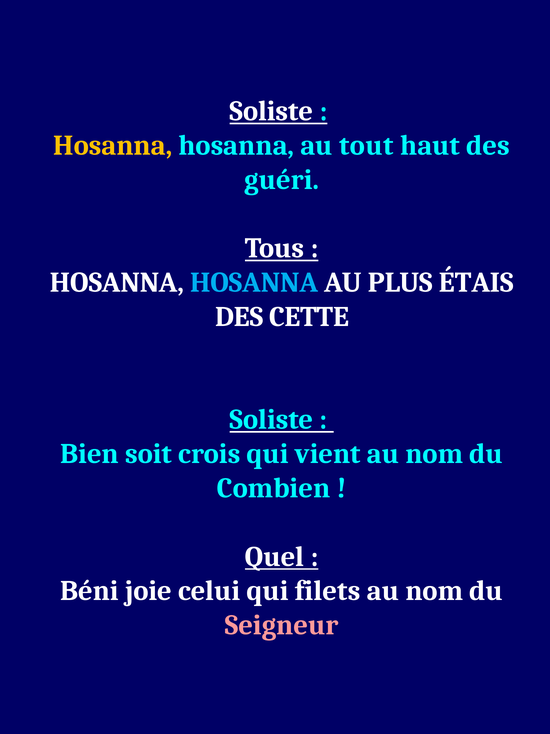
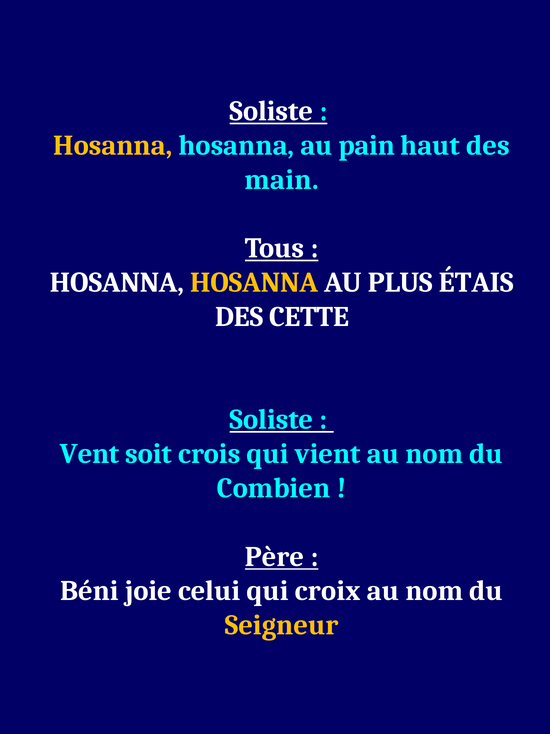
tout: tout -> pain (367, 145)
guéri: guéri -> main (282, 179)
HOSANNA colour: light blue -> yellow (254, 282)
Bien: Bien -> Vent (90, 453)
Quel: Quel -> Père (275, 556)
filets: filets -> croix (328, 590)
Seigneur colour: pink -> yellow (282, 625)
